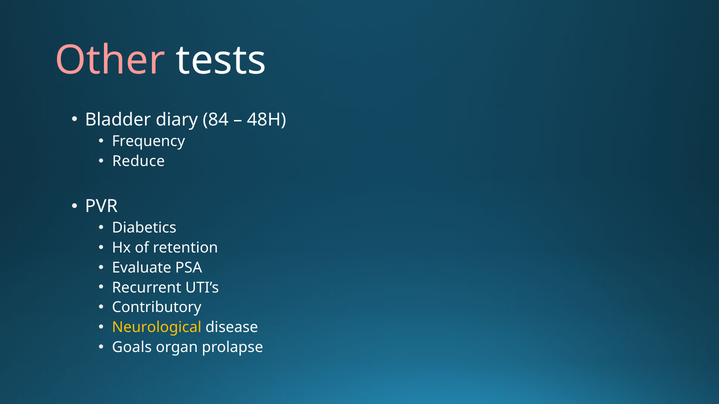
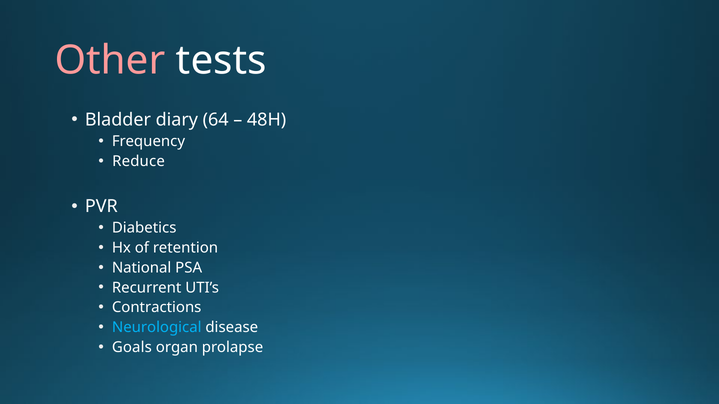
84: 84 -> 64 (216, 120)
Evaluate: Evaluate -> National (142, 268)
Contributory: Contributory -> Contractions (157, 308)
Neurological colour: yellow -> light blue (157, 328)
